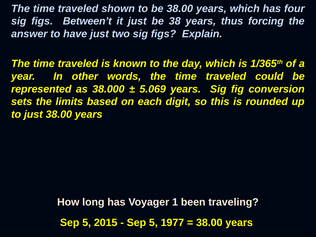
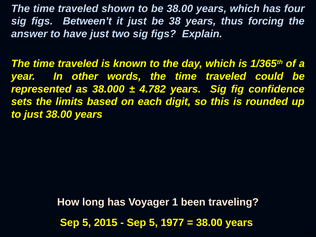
5.069: 5.069 -> 4.782 (153, 89)
conversion: conversion -> confidence (277, 89)
